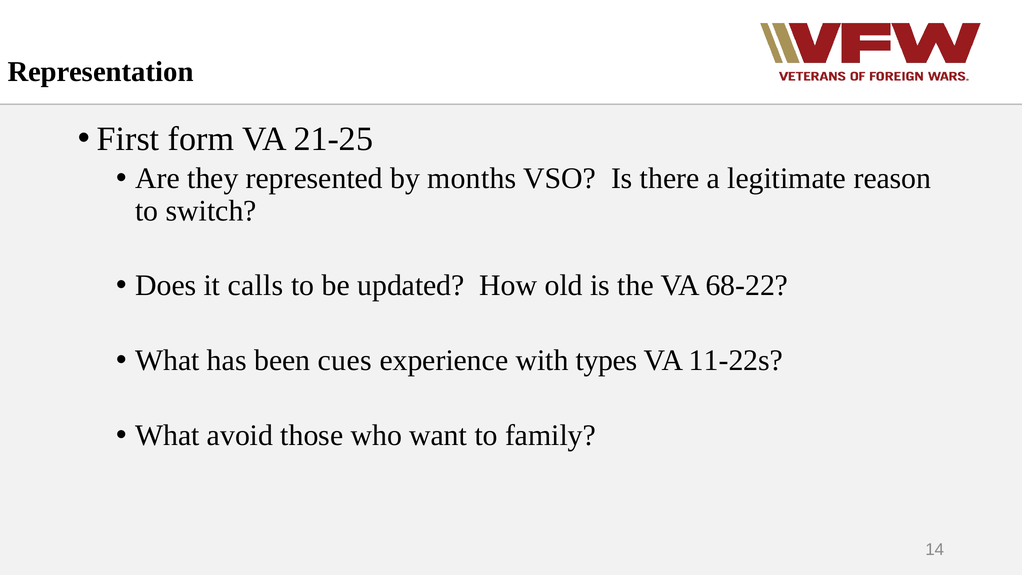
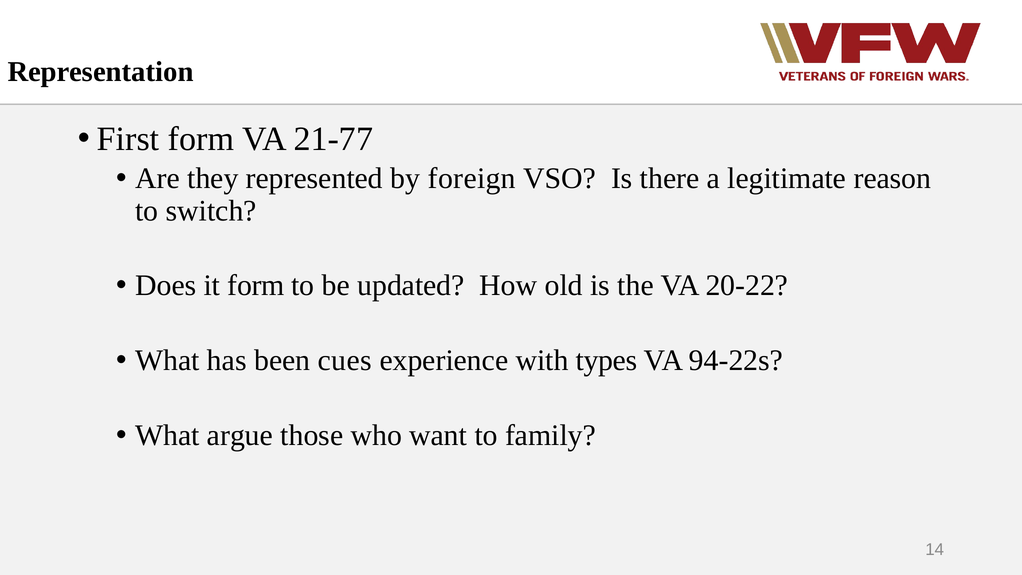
21-25: 21-25 -> 21-77 (333, 139)
months: months -> foreign (472, 179)
it calls: calls -> form (256, 286)
68-22: 68-22 -> 20-22 (747, 286)
11-22s: 11-22s -> 94-22s (736, 360)
avoid: avoid -> argue (240, 435)
